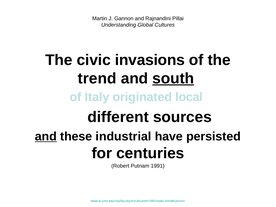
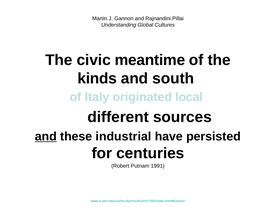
invasions: invasions -> meantime (150, 60)
trend: trend -> kinds (97, 78)
south underline: present -> none (173, 78)
